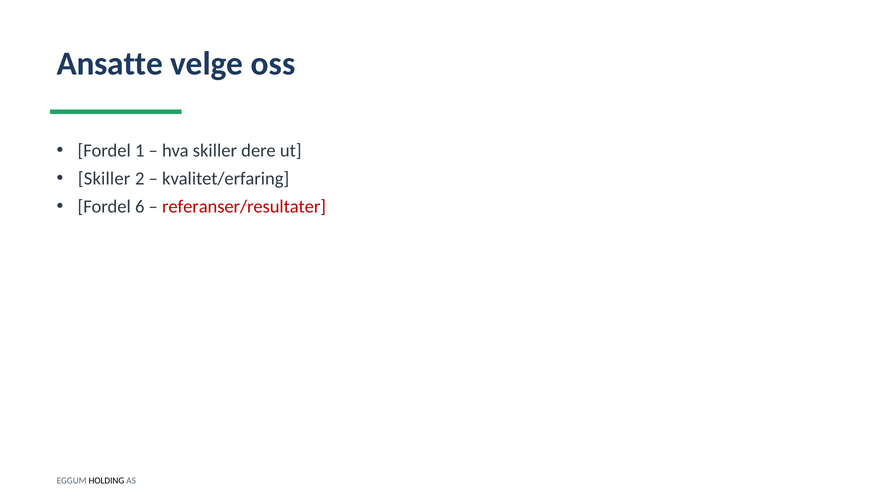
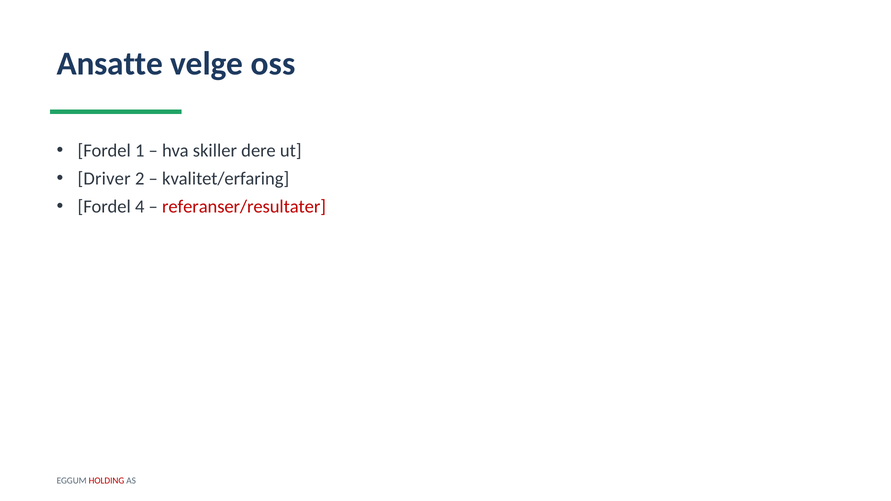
Skiller: Skiller -> Driver (104, 179)
6: 6 -> 4 (140, 207)
HOLDING colour: black -> red (106, 481)
